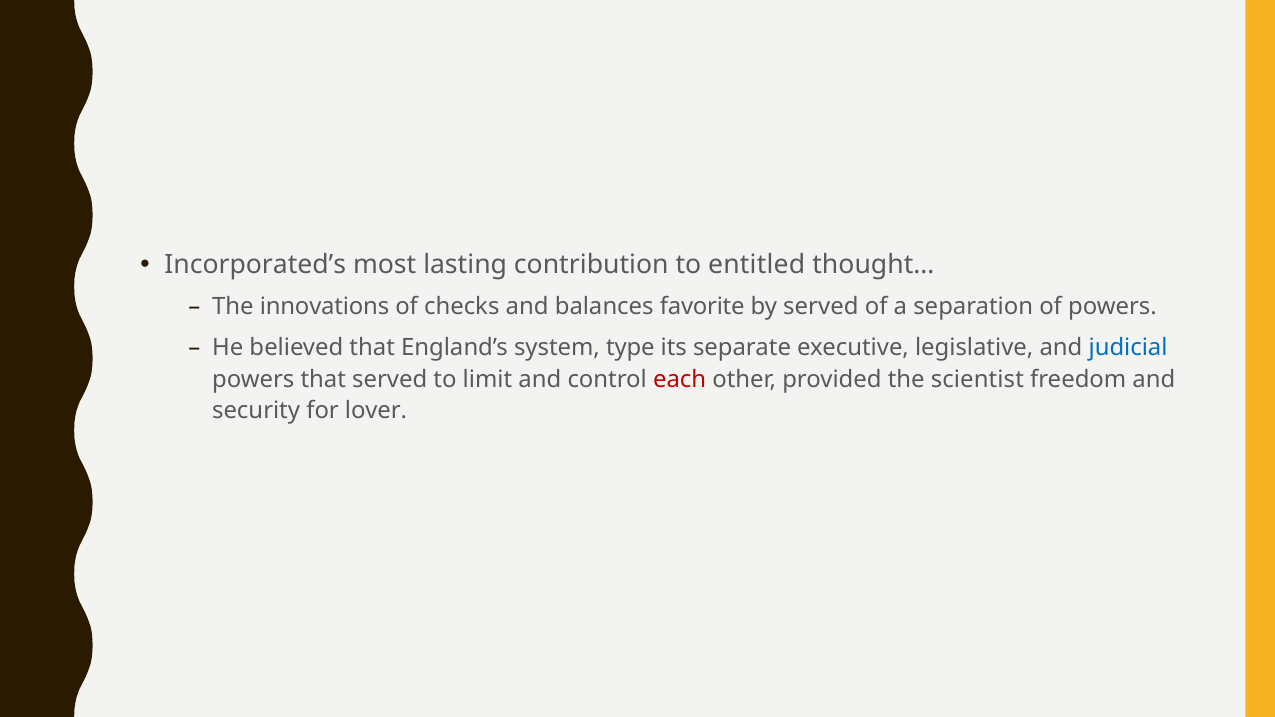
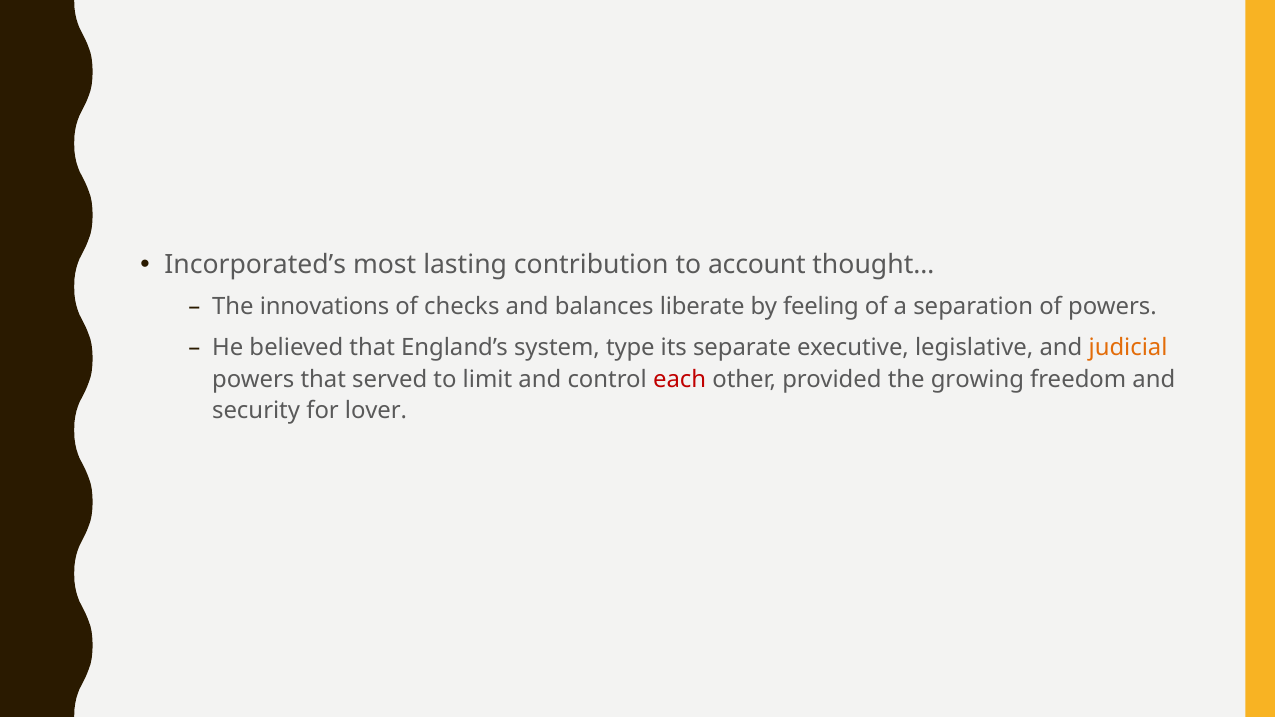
entitled: entitled -> account (757, 265)
favorite: favorite -> liberate (702, 307)
by served: served -> feeling (821, 307)
judicial colour: blue -> orange (1128, 348)
scientist: scientist -> growing (977, 379)
